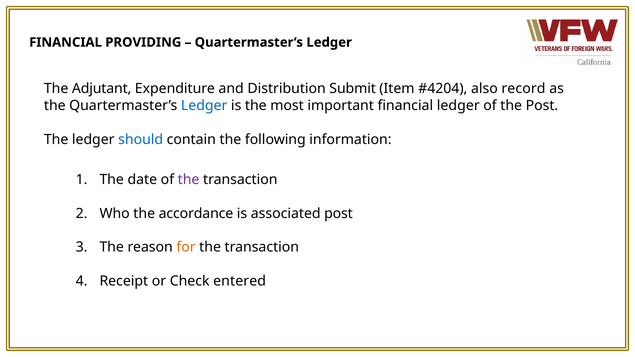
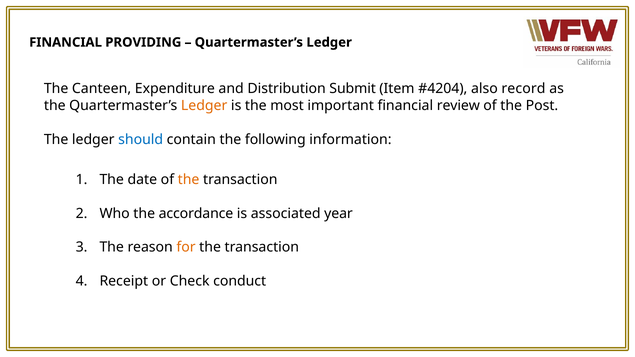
Adjutant: Adjutant -> Canteen (102, 89)
Ledger colour: blue -> orange (204, 106)
financial ledger: ledger -> review (458, 106)
the colour: purple -> orange (189, 180)
associated post: post -> year (338, 214)
entered: entered -> conduct (240, 281)
